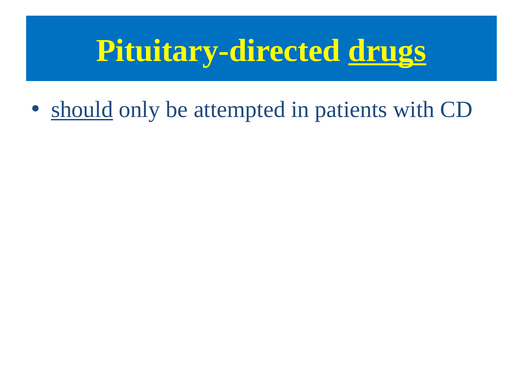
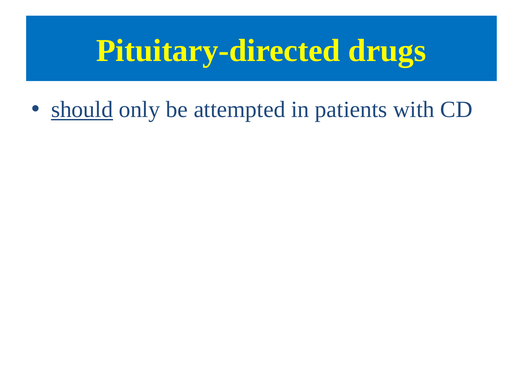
drugs underline: present -> none (387, 51)
